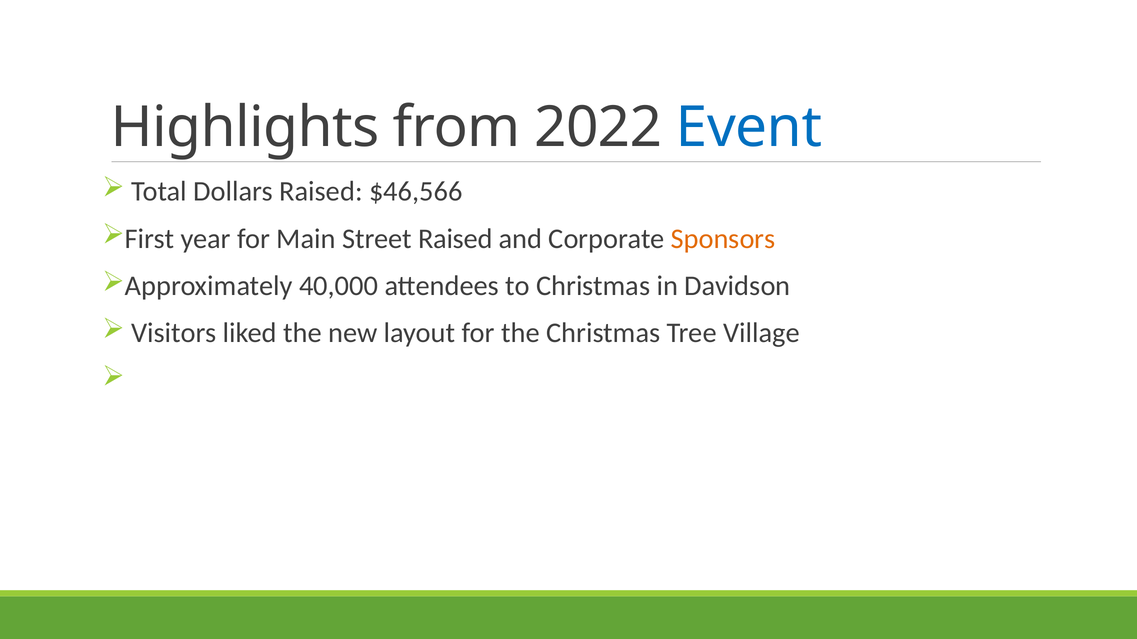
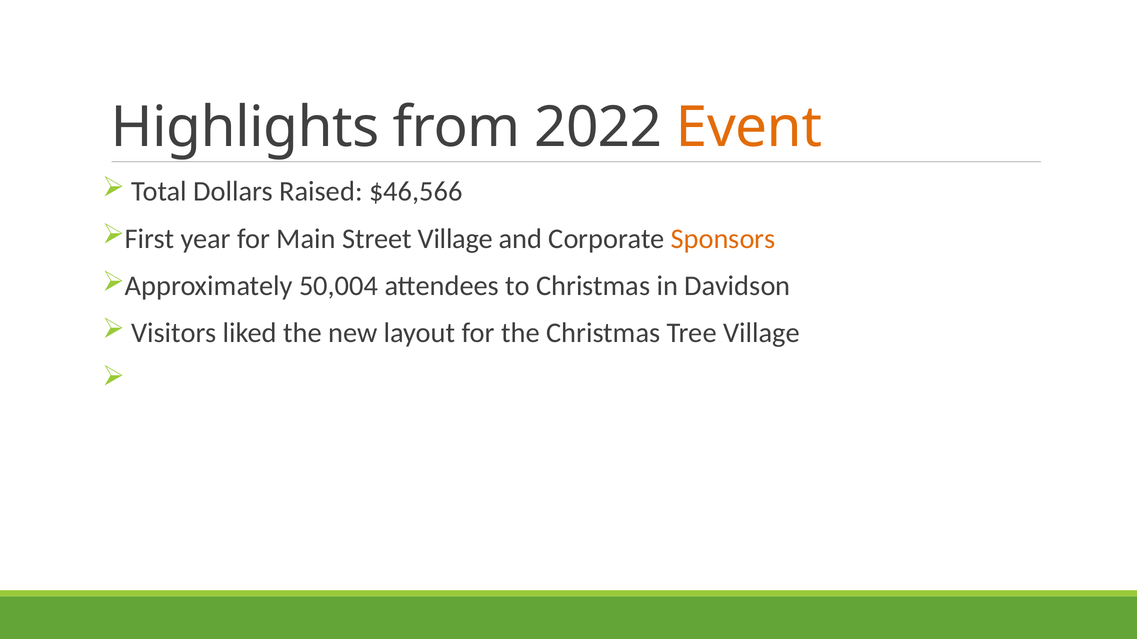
Event colour: blue -> orange (749, 127)
Street Raised: Raised -> Village (455, 239)
40,000: 40,000 -> 50,004 (339, 286)
